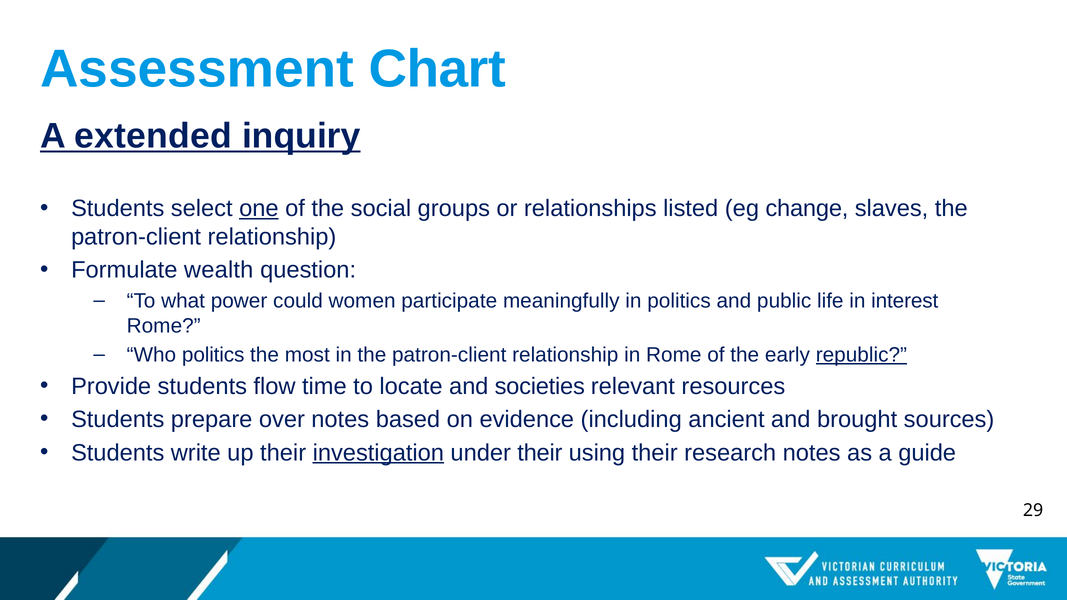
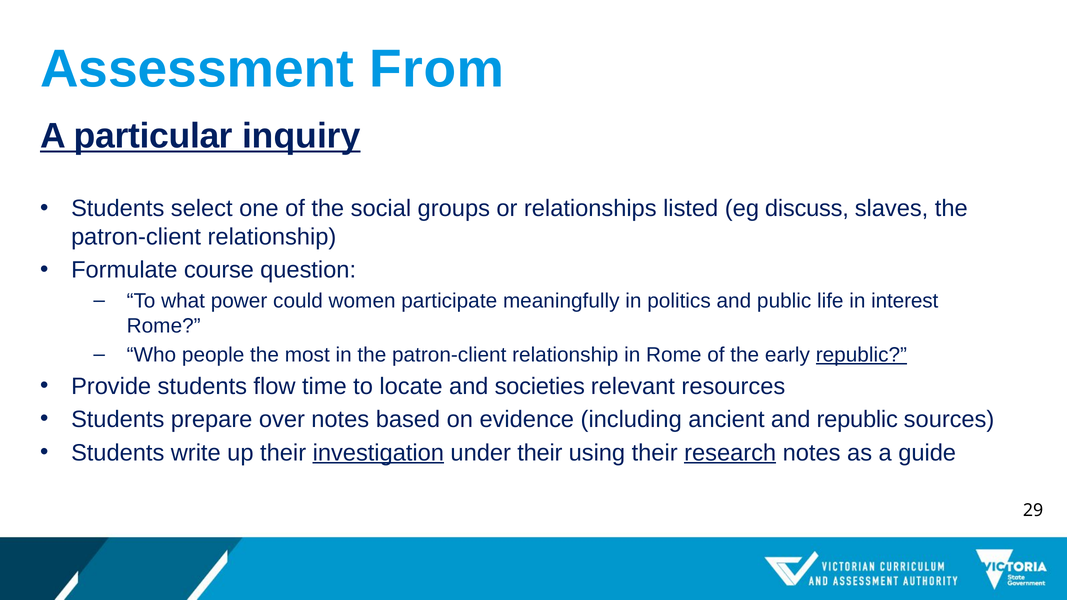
Chart: Chart -> From (437, 69)
extended: extended -> particular (153, 136)
one underline: present -> none (259, 209)
change: change -> discuss (807, 209)
wealth: wealth -> course (219, 270)
Who politics: politics -> people (213, 355)
and brought: brought -> republic (857, 420)
research underline: none -> present (730, 453)
